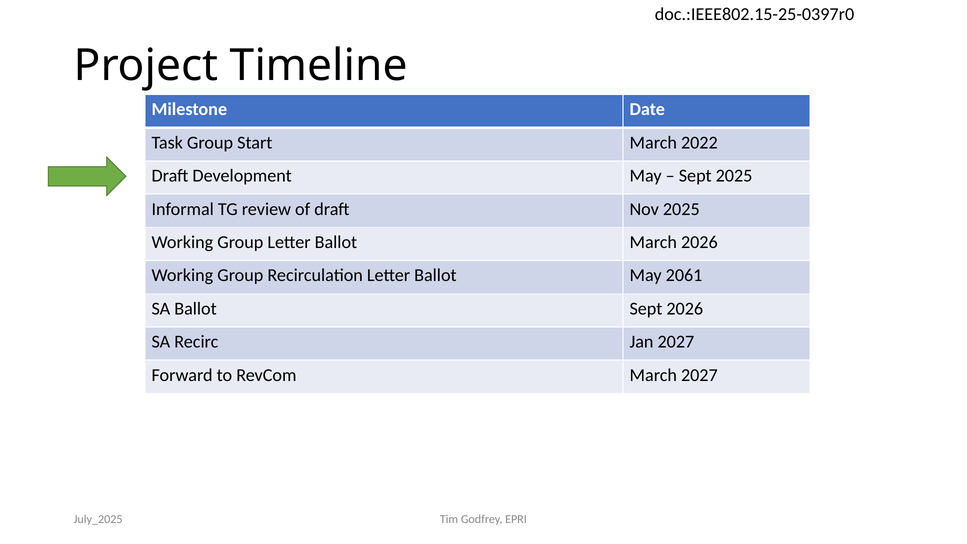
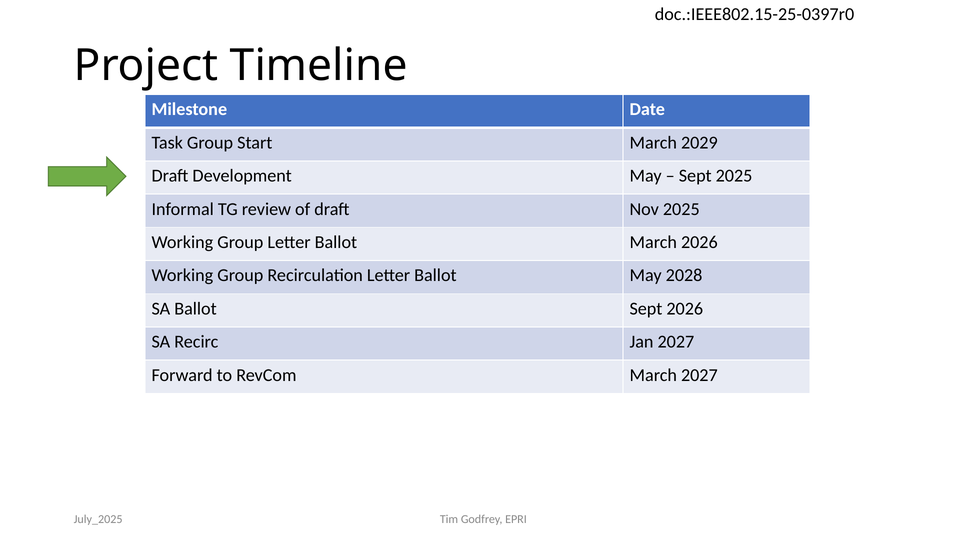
2022: 2022 -> 2029 (699, 143)
2061: 2061 -> 2028 (684, 275)
